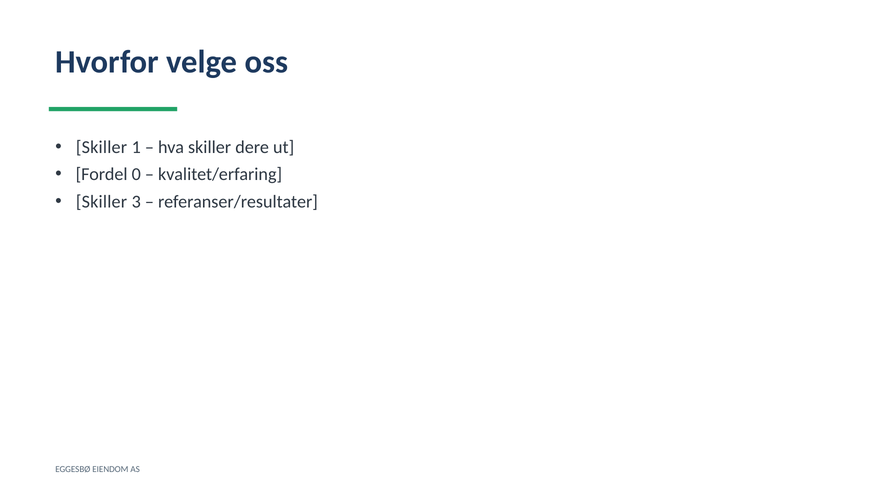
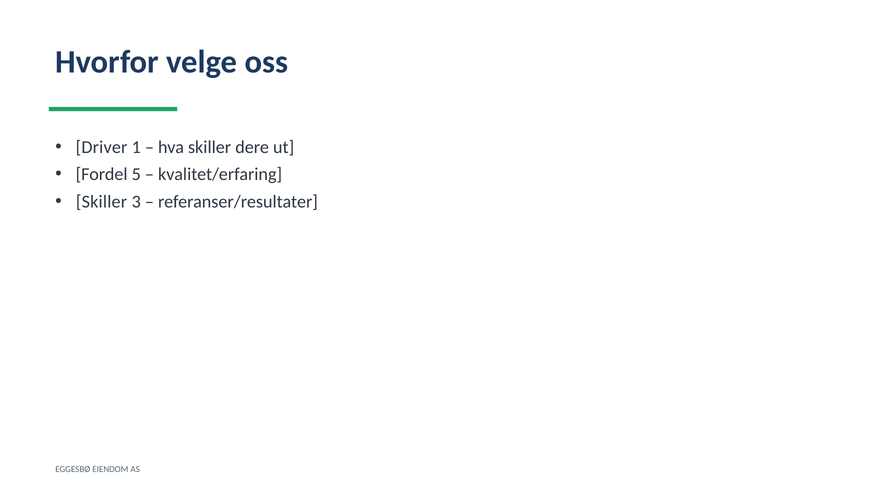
Skiller: Skiller -> Driver (102, 147)
0: 0 -> 5 (136, 174)
